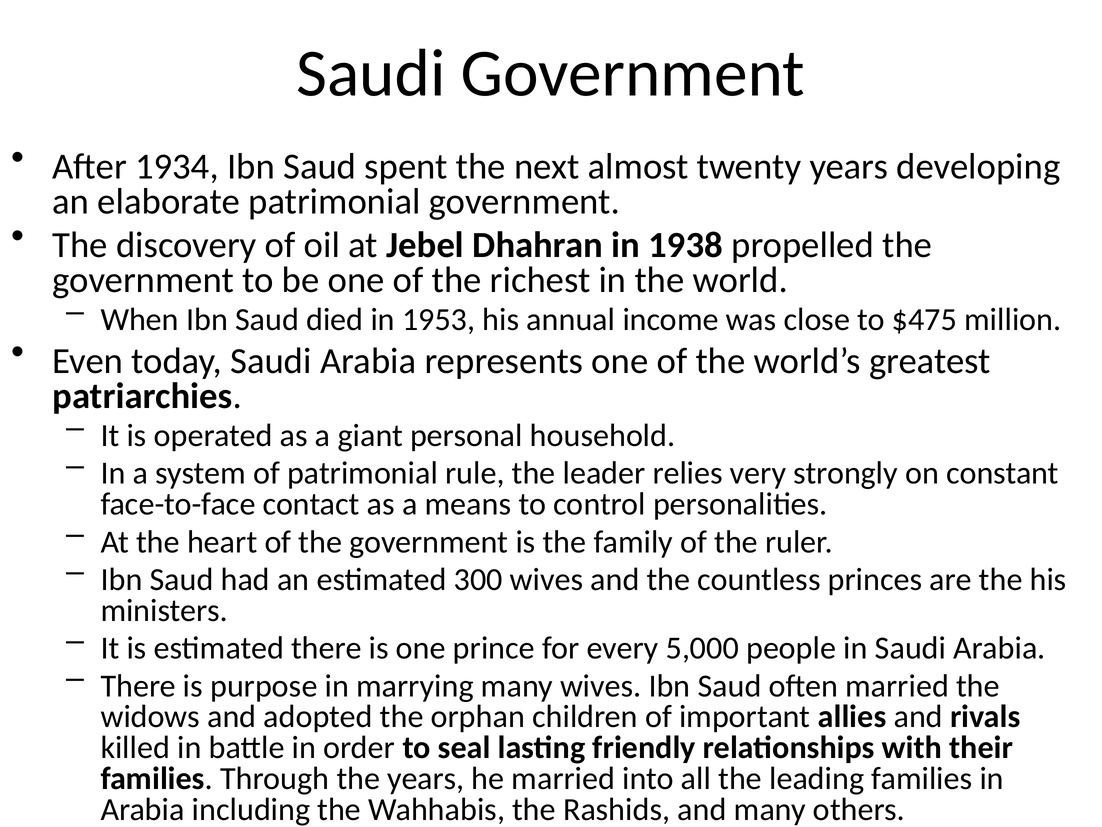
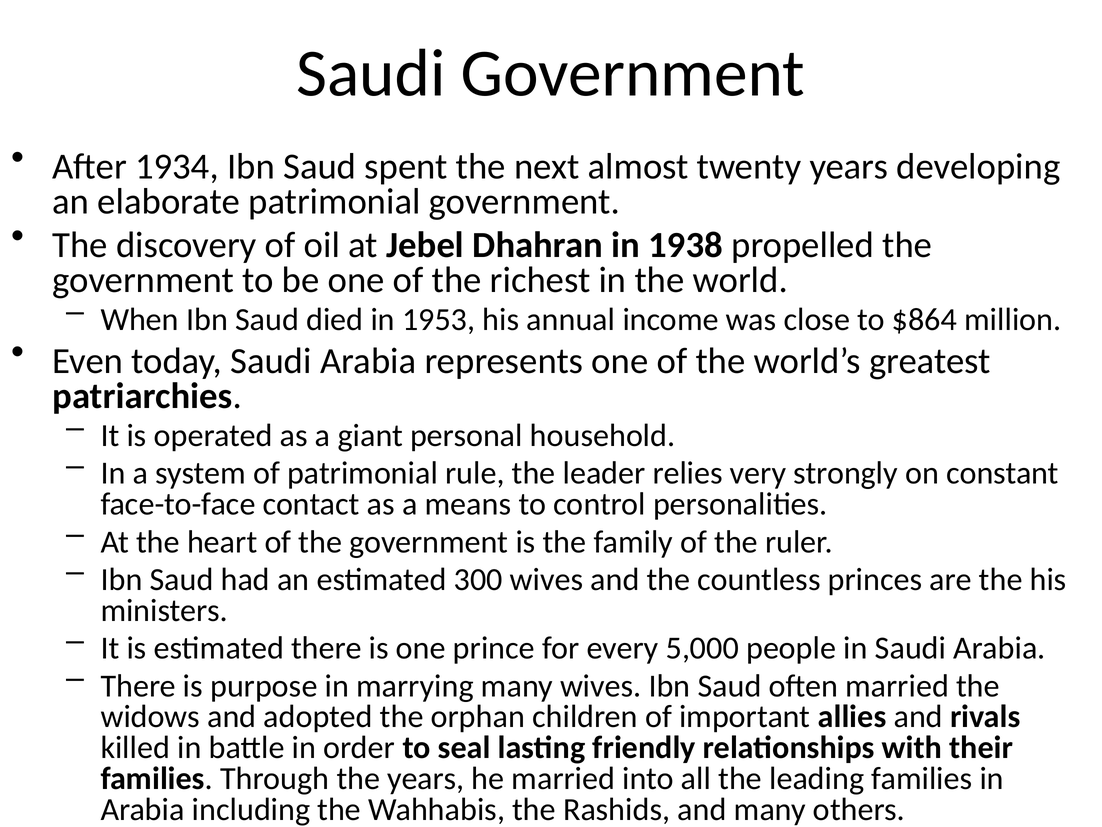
$475: $475 -> $864 (924, 319)
